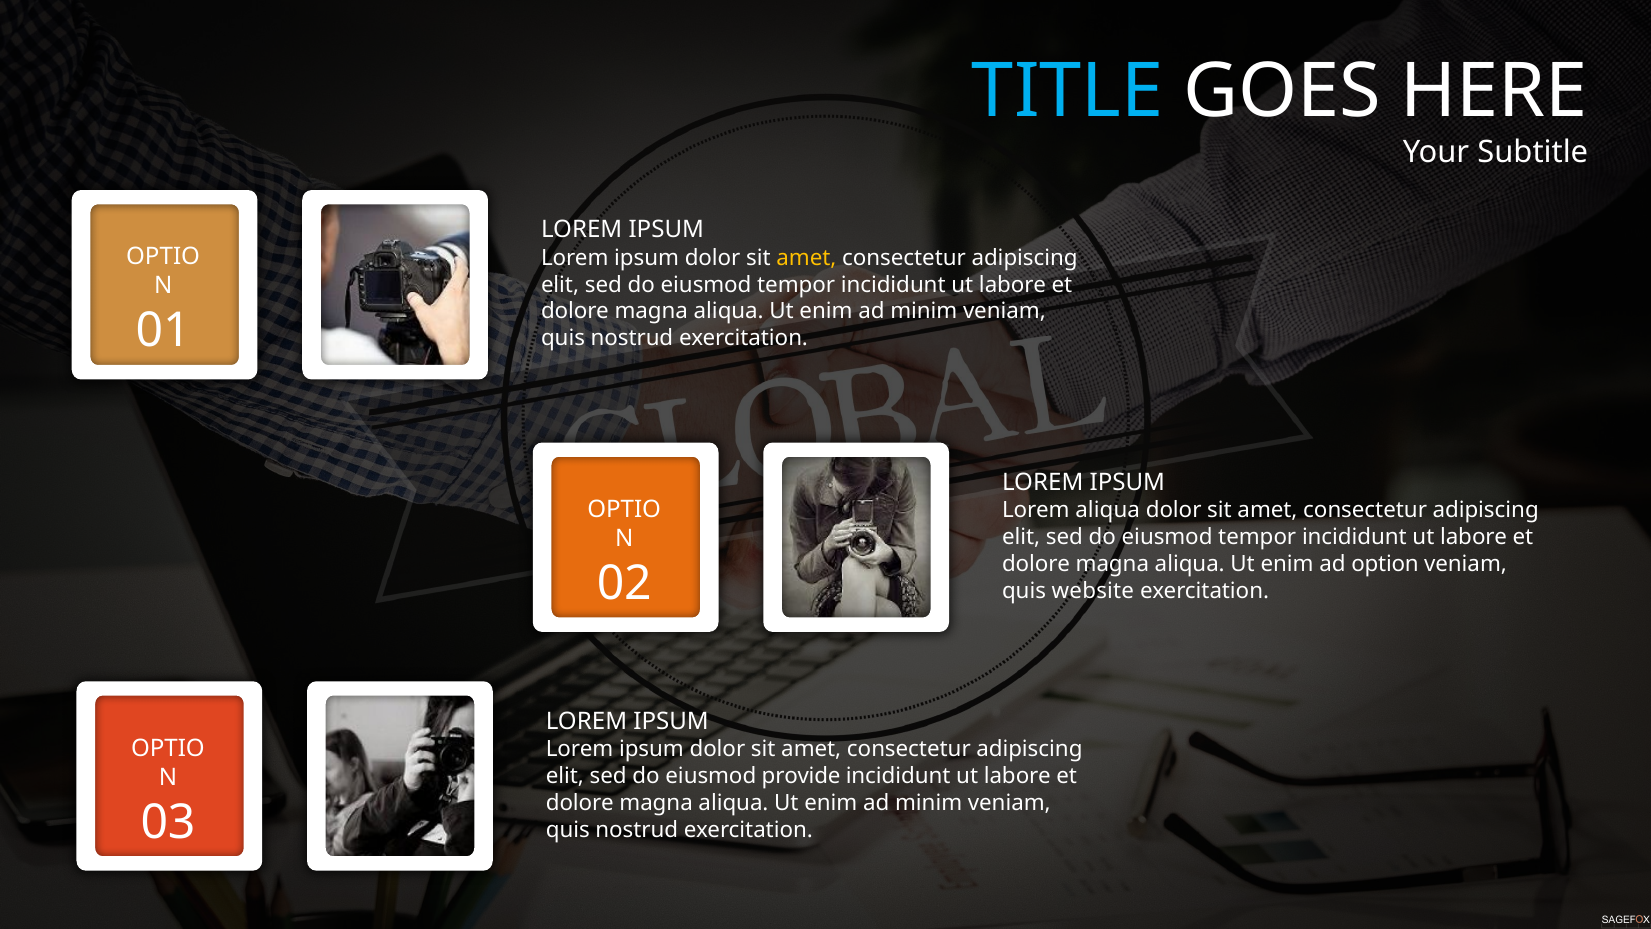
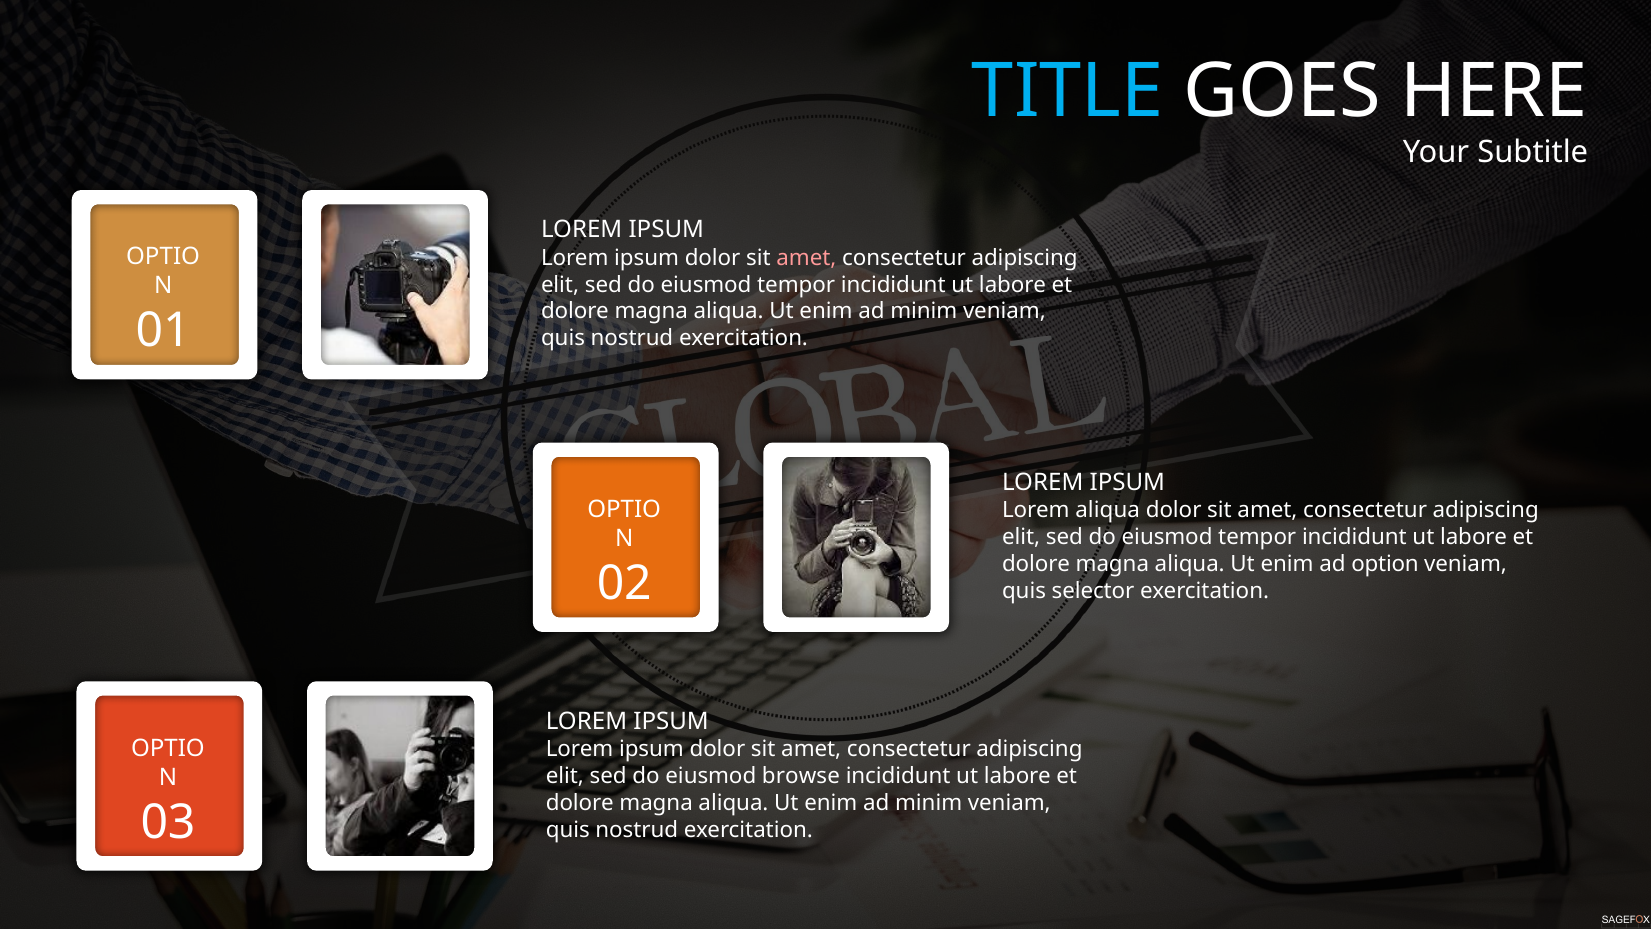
amet colour: yellow -> pink (806, 258)
website: website -> selector (1093, 591)
provide: provide -> browse (801, 776)
